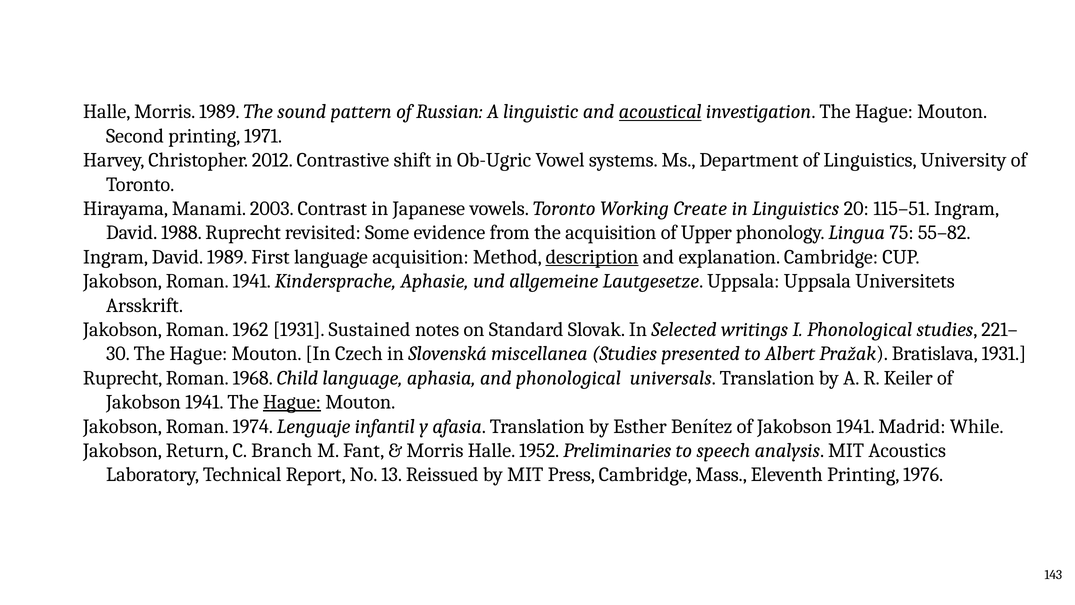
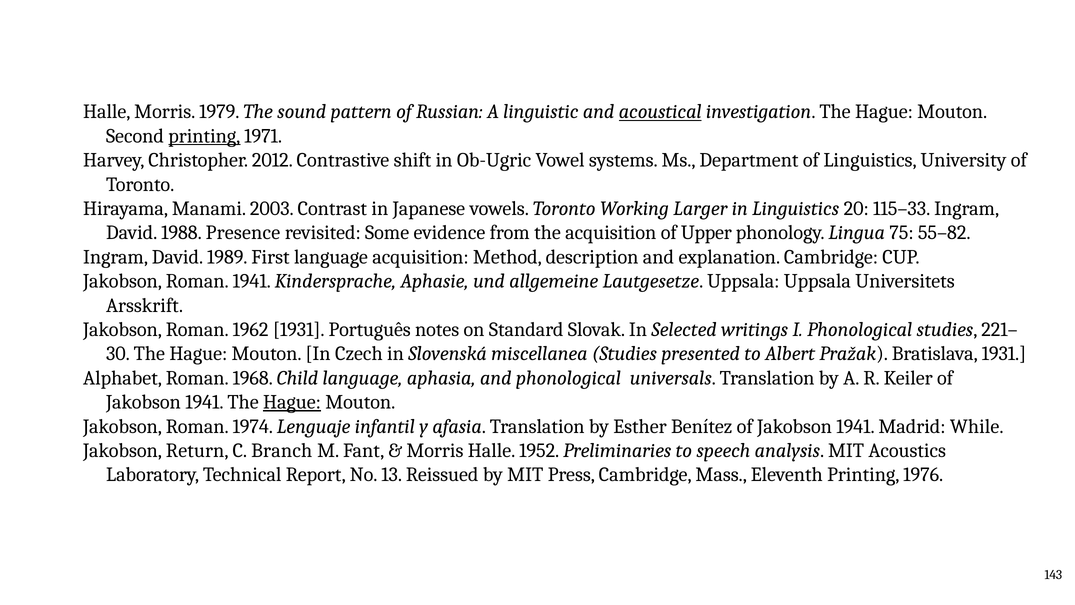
Morris 1989: 1989 -> 1979 (219, 112)
printing underline: none -> present (204, 136)
Create: Create -> Larger (700, 208)
115–51: 115–51 -> 115–33 (902, 208)
1988 Ruprecht: Ruprecht -> Presence (243, 233)
description underline: present -> none (592, 257)
Sustained: Sustained -> Português (370, 329)
Ruprecht: Ruprecht -> Alphabet (123, 378)
